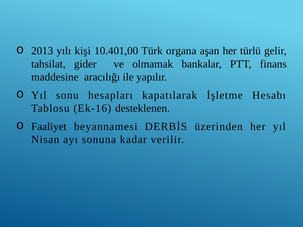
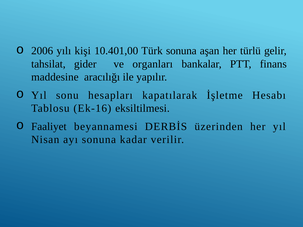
2013: 2013 -> 2006 (42, 51)
Türk organa: organa -> sonuna (181, 51)
olmamak: olmamak -> organları (153, 64)
desteklenen: desteklenen -> eksiltilmesi (142, 108)
